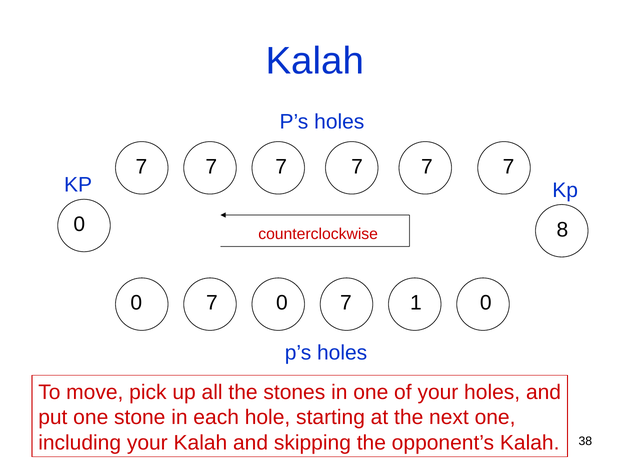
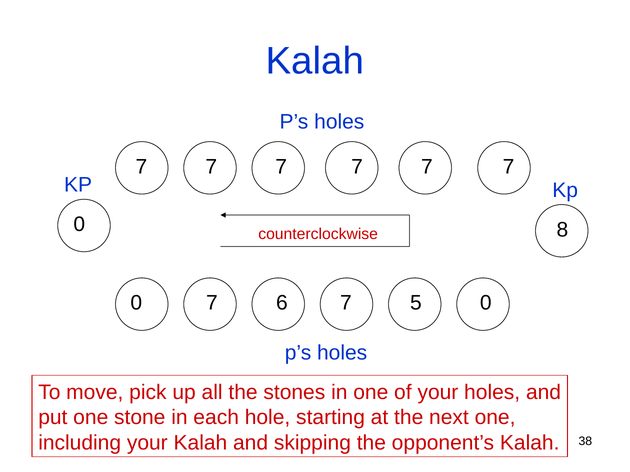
0 7 0: 0 -> 6 (282, 303)
1: 1 -> 5 (416, 303)
